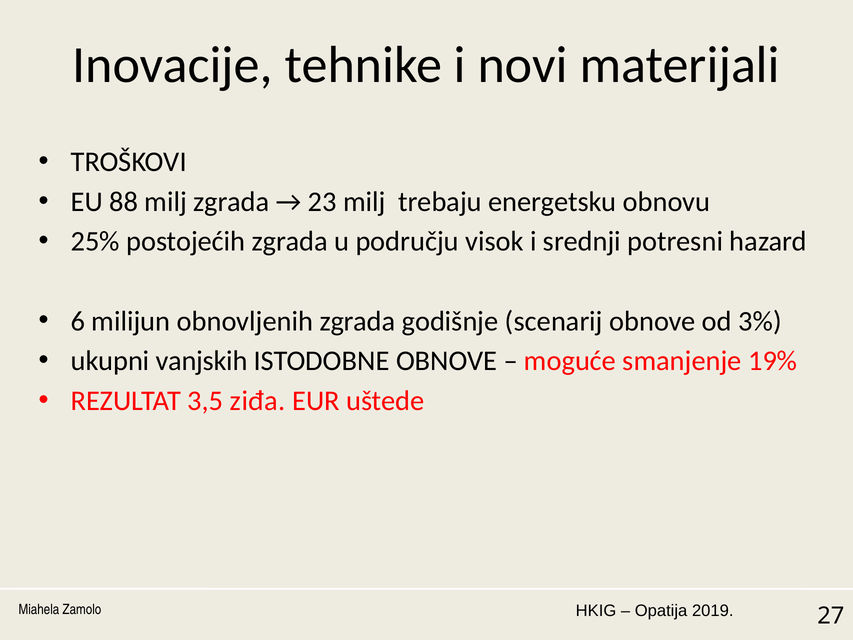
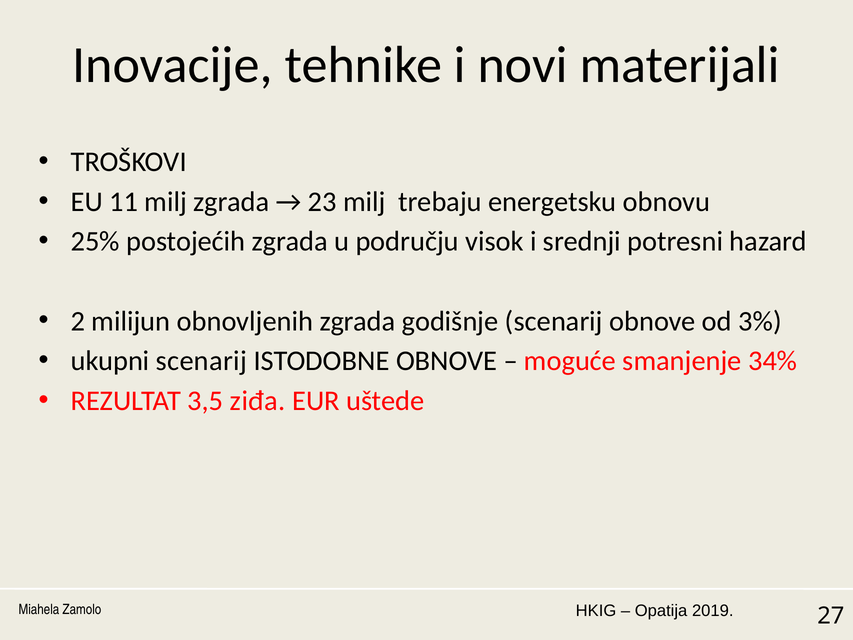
88: 88 -> 11 (124, 202)
6: 6 -> 2 (78, 321)
ukupni vanjskih: vanjskih -> scenarij (201, 361)
19%: 19% -> 34% (773, 361)
